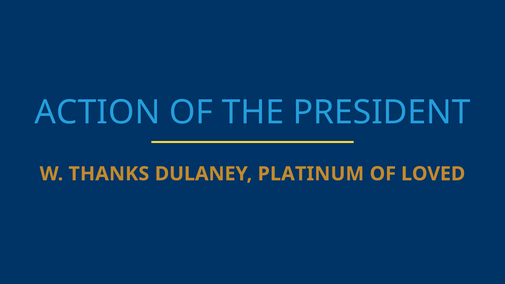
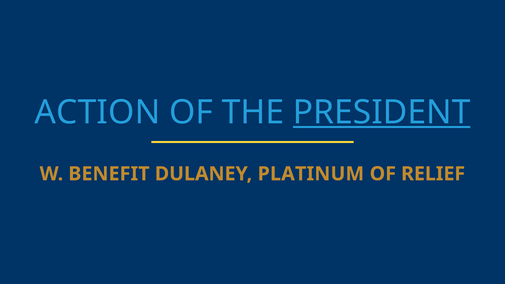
PRESIDENT underline: none -> present (382, 112)
THANKS: THANKS -> BENEFIT (109, 174)
LOVED: LOVED -> RELIEF (433, 174)
